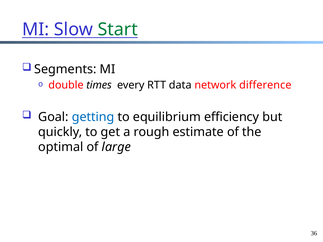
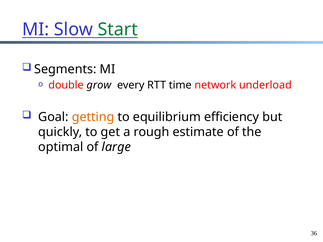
times: times -> grow (99, 85)
data: data -> time (180, 85)
difference: difference -> underload (265, 85)
getting colour: blue -> orange (93, 117)
